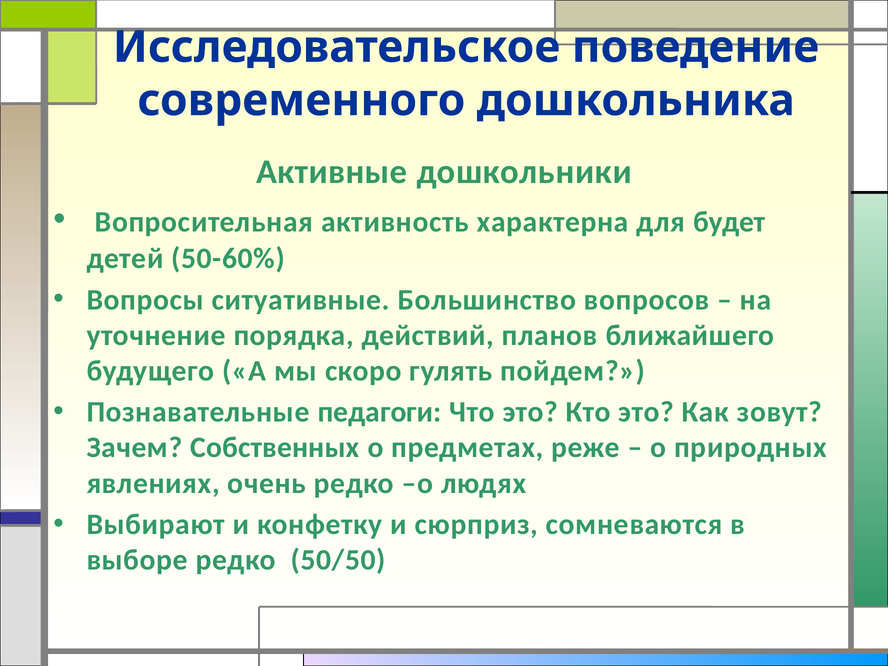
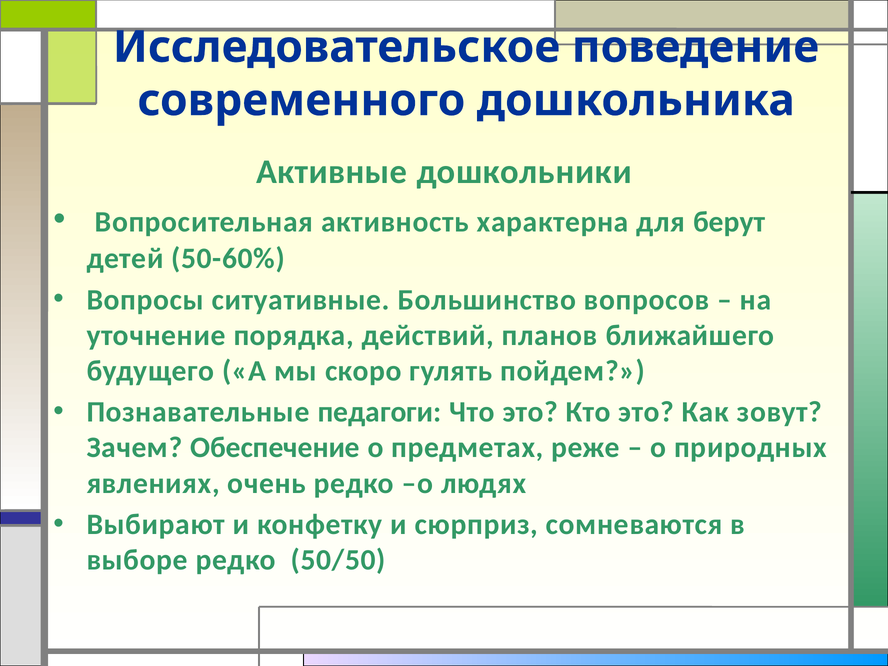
будет: будет -> берут (729, 222)
Собственных: Собственных -> Обеспечение (275, 448)
